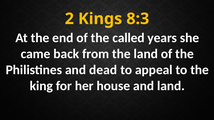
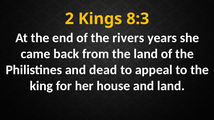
called: called -> rivers (128, 38)
